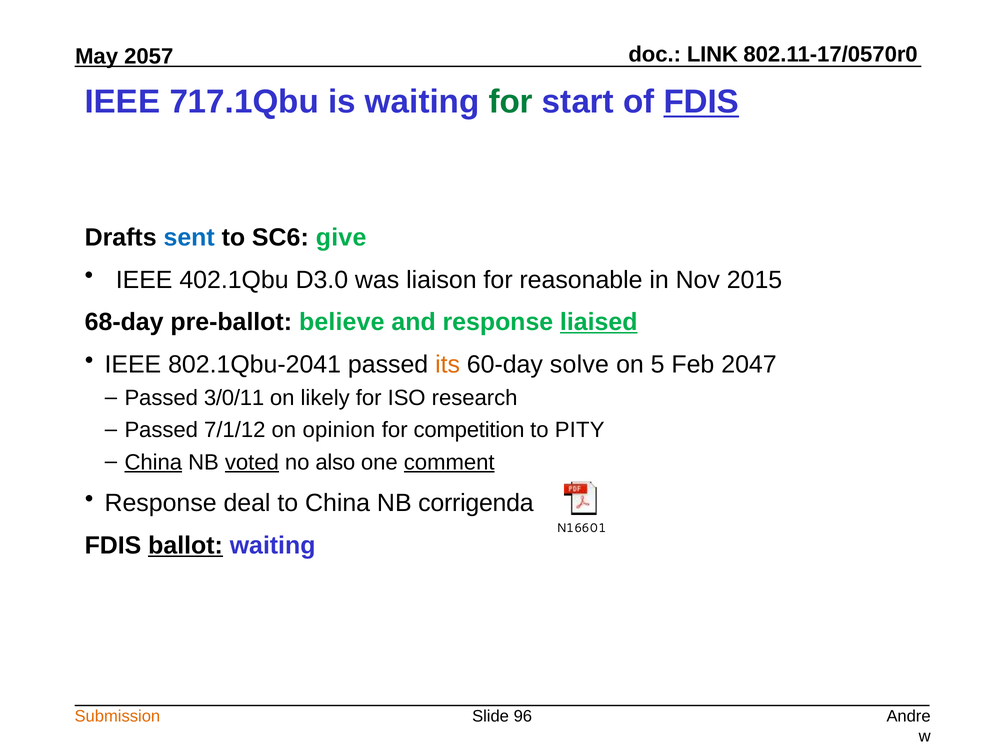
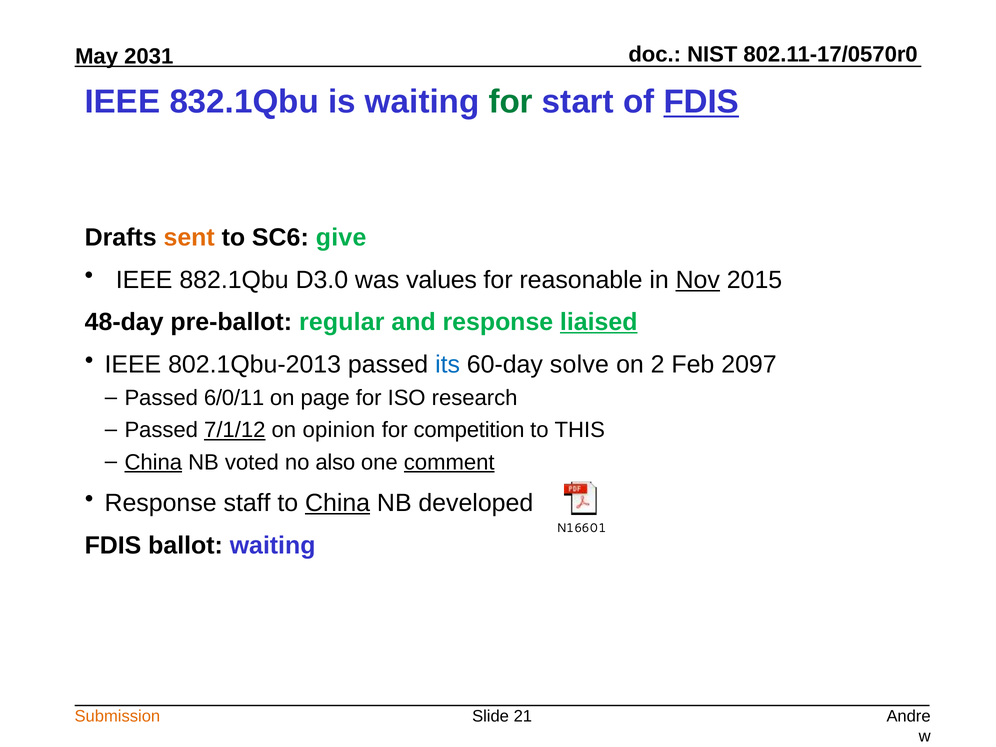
LINK: LINK -> NIST (712, 55)
2057: 2057 -> 2031 (149, 57)
717.1Qbu: 717.1Qbu -> 832.1Qbu (244, 102)
sent colour: blue -> orange (189, 237)
402.1Qbu: 402.1Qbu -> 882.1Qbu (234, 280)
liaison: liaison -> values (442, 280)
Nov underline: none -> present (698, 280)
68-day: 68-day -> 48-day (124, 322)
believe: believe -> regular (342, 322)
802.1Qbu-2041: 802.1Qbu-2041 -> 802.1Qbu-2013 (255, 365)
its colour: orange -> blue (448, 365)
5: 5 -> 2 (658, 365)
2047: 2047 -> 2097 (749, 365)
3/0/11: 3/0/11 -> 6/0/11 (234, 398)
likely: likely -> page (325, 398)
7/1/12 underline: none -> present (235, 430)
PITY: PITY -> THIS (580, 430)
voted underline: present -> none (252, 462)
deal: deal -> staff (247, 503)
China underline: none -> present (338, 503)
corrigenda: corrigenda -> developed (476, 503)
ballot underline: present -> none (186, 545)
96: 96 -> 21 (523, 716)
